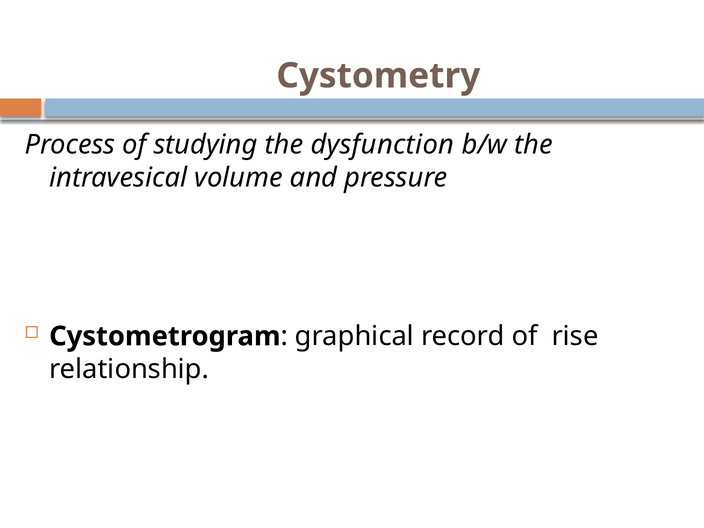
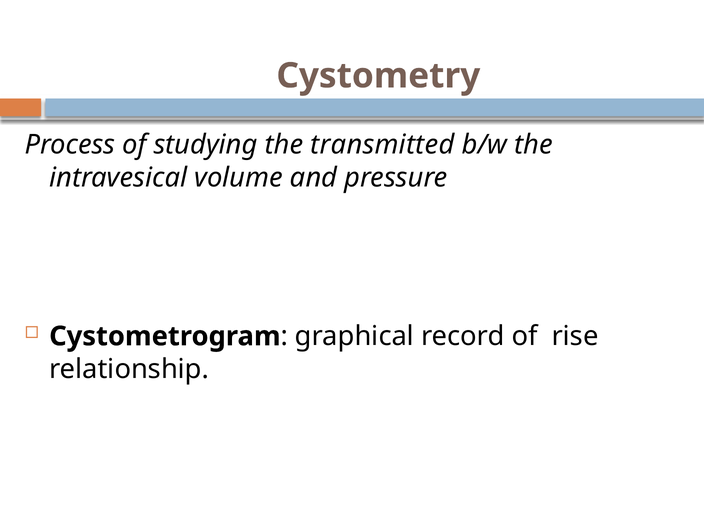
dysfunction: dysfunction -> transmitted (382, 145)
